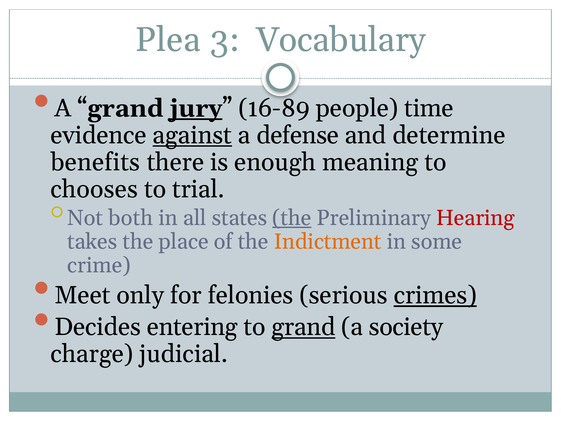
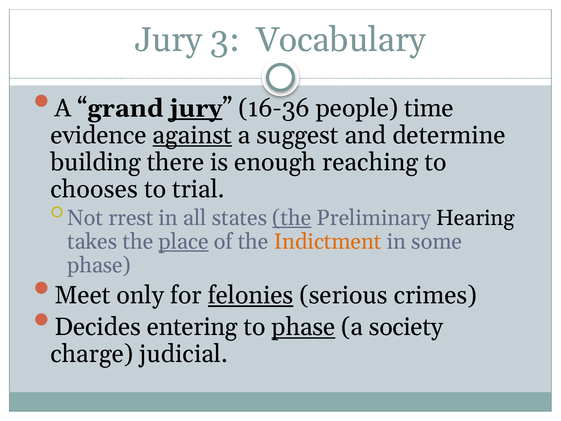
Plea: Plea -> Jury (168, 40)
16-89: 16-89 -> 16-36 (274, 108)
defense: defense -> suggest (298, 135)
benefits: benefits -> building (96, 162)
meaning: meaning -> reaching (370, 162)
both: both -> rrest (131, 218)
Hearing colour: red -> black (475, 218)
place underline: none -> present (184, 241)
crime: crime -> phase (99, 265)
felonies underline: none -> present (251, 295)
crimes underline: present -> none (435, 295)
to grand: grand -> phase (303, 327)
